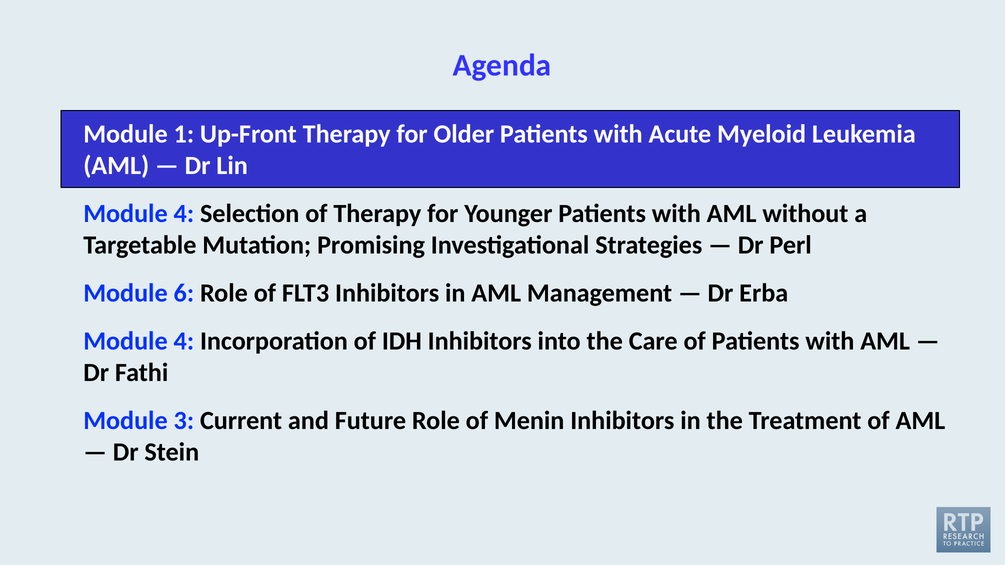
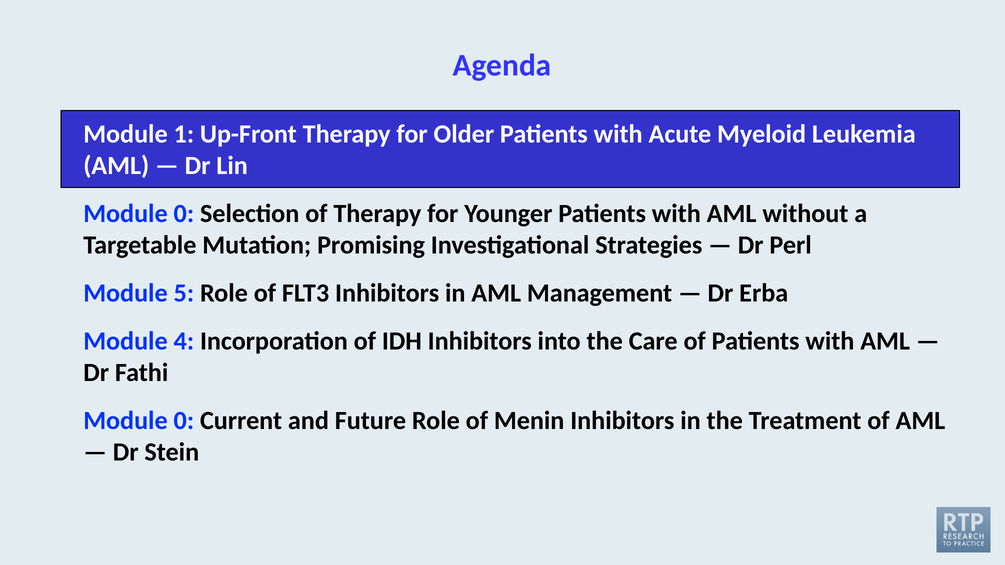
4: 4 -> 0 (184, 214)
6: 6 -> 5 (184, 293)
3: 3 -> 0 (184, 421)
